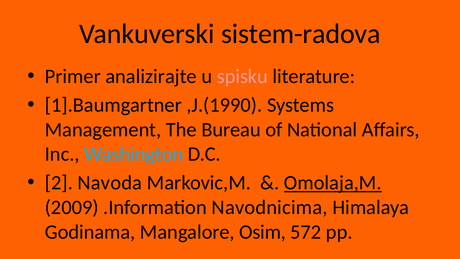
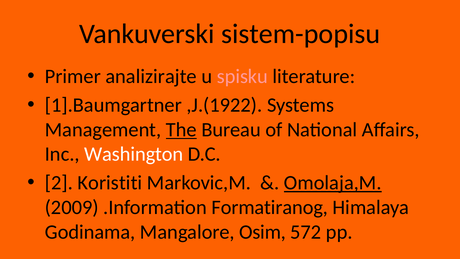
sistem-radova: sistem-radova -> sistem-popisu (301, 34)
,J.(1990: ,J.(1990 -> ,J.(1922 (224, 105)
The underline: none -> present (181, 130)
Washington colour: light blue -> white (134, 154)
Navoda: Navoda -> Koristiti (110, 183)
Navodnicima: Navodnicima -> Formatiranog (270, 207)
